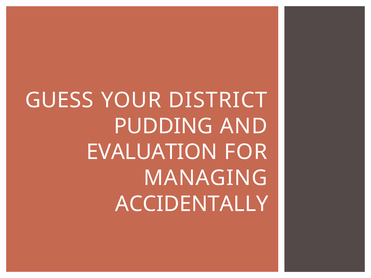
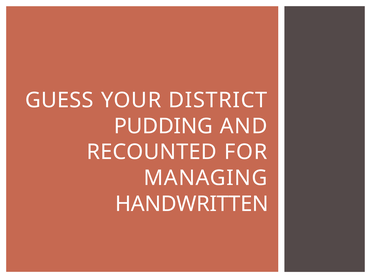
EVALUATION: EVALUATION -> RECOUNTED (152, 152)
ACCIDENTALLY: ACCIDENTALLY -> HANDWRITTEN (192, 204)
